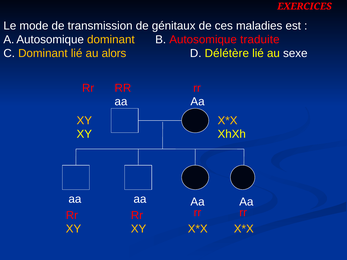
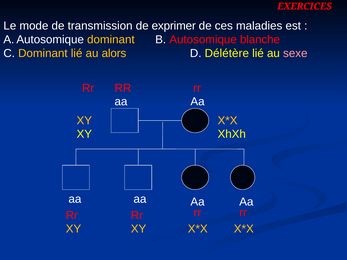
génitaux: génitaux -> exprimer (174, 26)
traduite: traduite -> blanche (260, 40)
sexe colour: white -> pink (295, 53)
